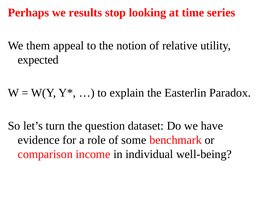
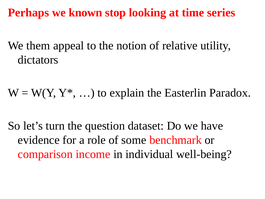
results: results -> known (85, 13)
expected: expected -> dictators (38, 60)
